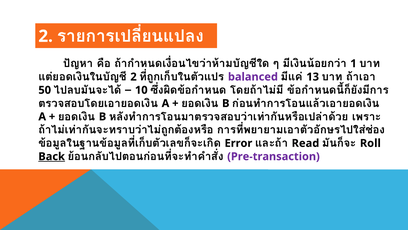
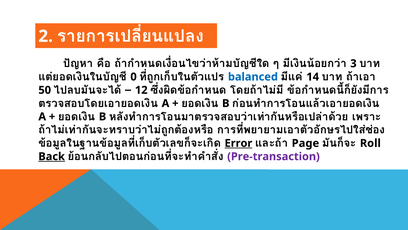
1: 1 -> 3 (353, 63)
2: 2 -> 0 (134, 77)
balanced colour: purple -> blue (253, 77)
13: 13 -> 14 (313, 77)
10: 10 -> 12 (141, 90)
Error underline: none -> present (238, 143)
Read: Read -> Page (305, 143)
